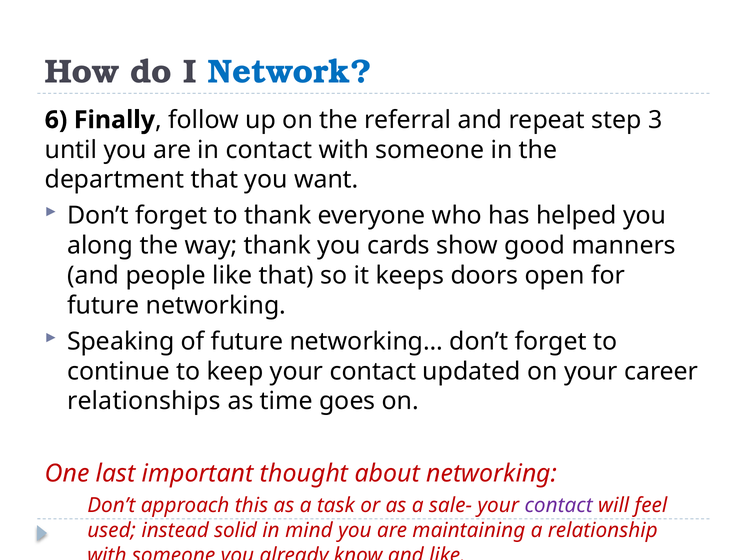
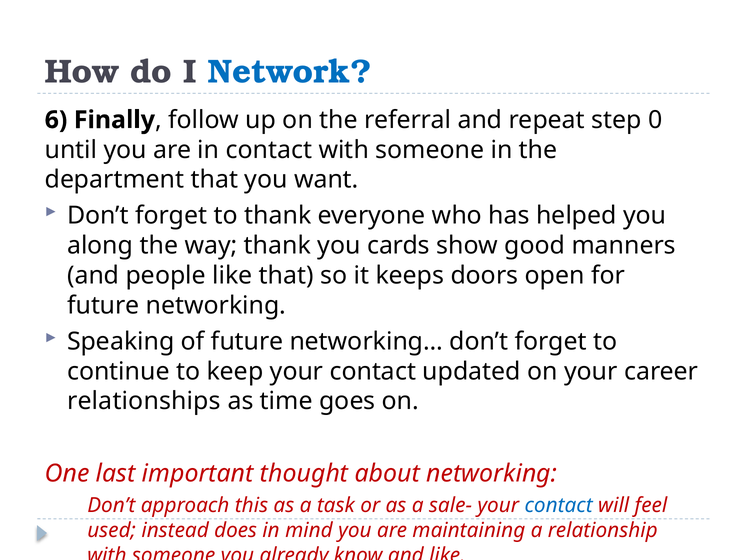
3: 3 -> 0 (655, 120)
contact colour: purple -> blue (559, 506)
solid: solid -> does (236, 531)
